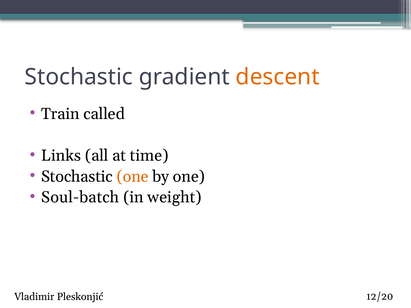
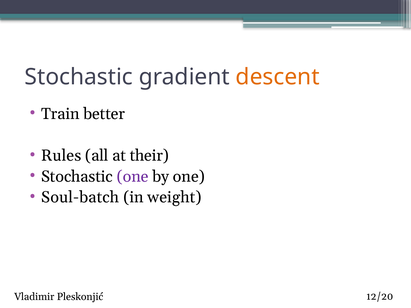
called: called -> better (104, 114)
Links: Links -> Rules (61, 156)
time: time -> their (149, 156)
one colour: orange -> purple (133, 177)
